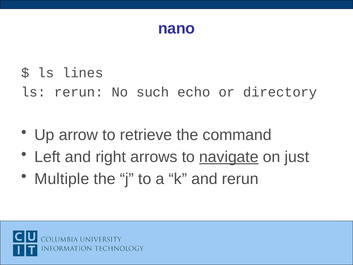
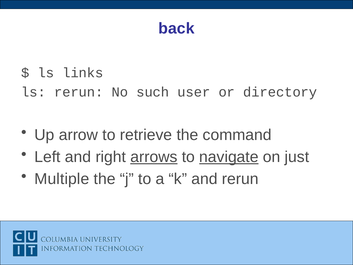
nano: nano -> back (176, 28)
lines: lines -> links (83, 73)
echo: echo -> user (194, 92)
arrows underline: none -> present (154, 157)
